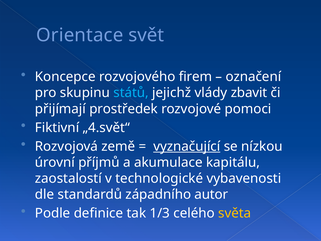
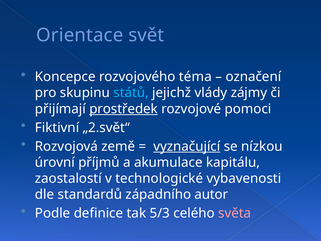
firem: firem -> téma (195, 77)
zbavit: zbavit -> zájmy (249, 93)
prostředek underline: none -> present (124, 109)
„4.svět“: „4.svět“ -> „2.svět“ (106, 127)
1/3: 1/3 -> 5/3 (160, 213)
světa colour: yellow -> pink (235, 213)
